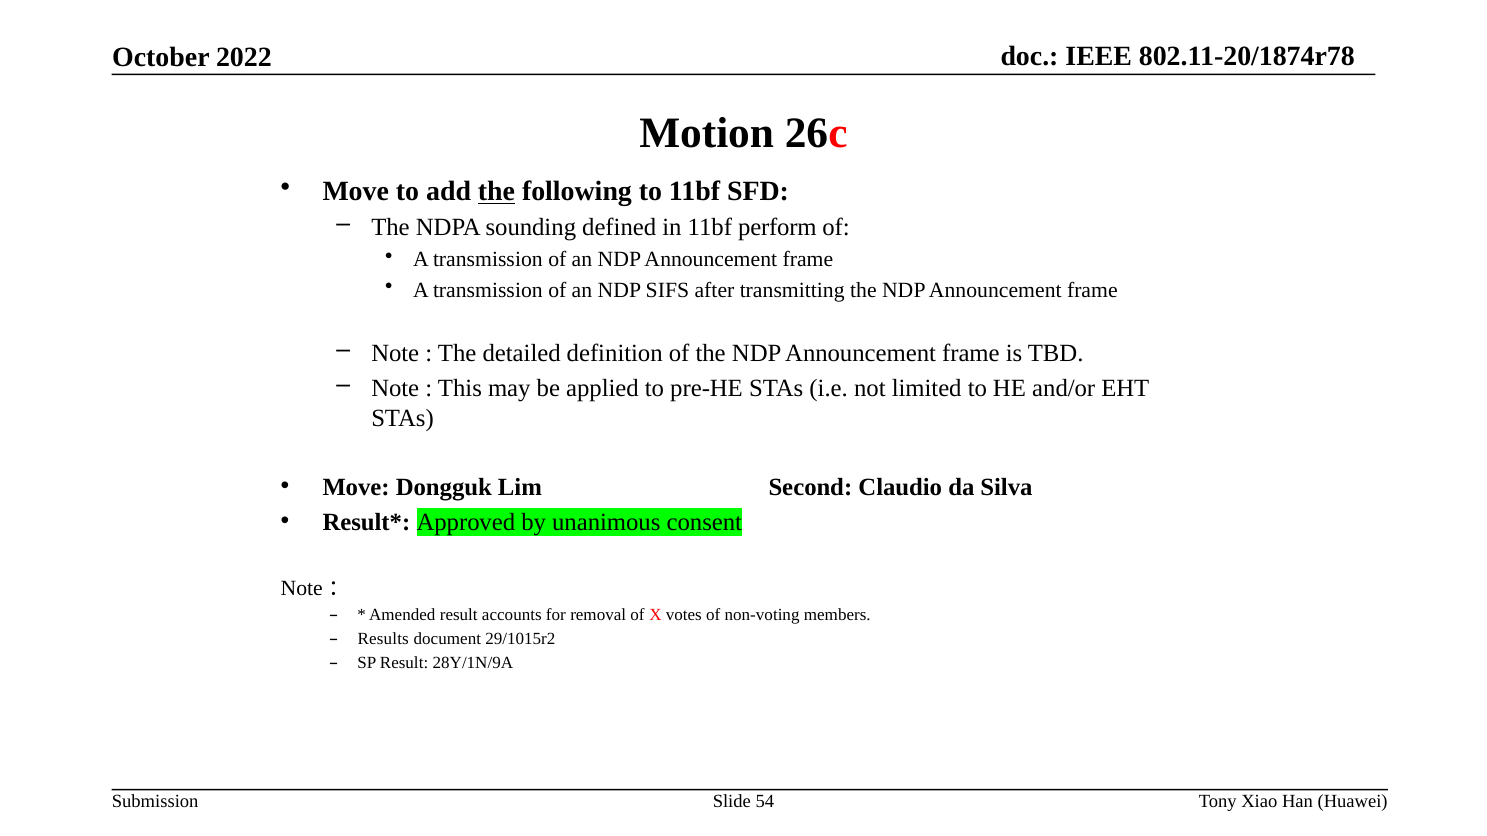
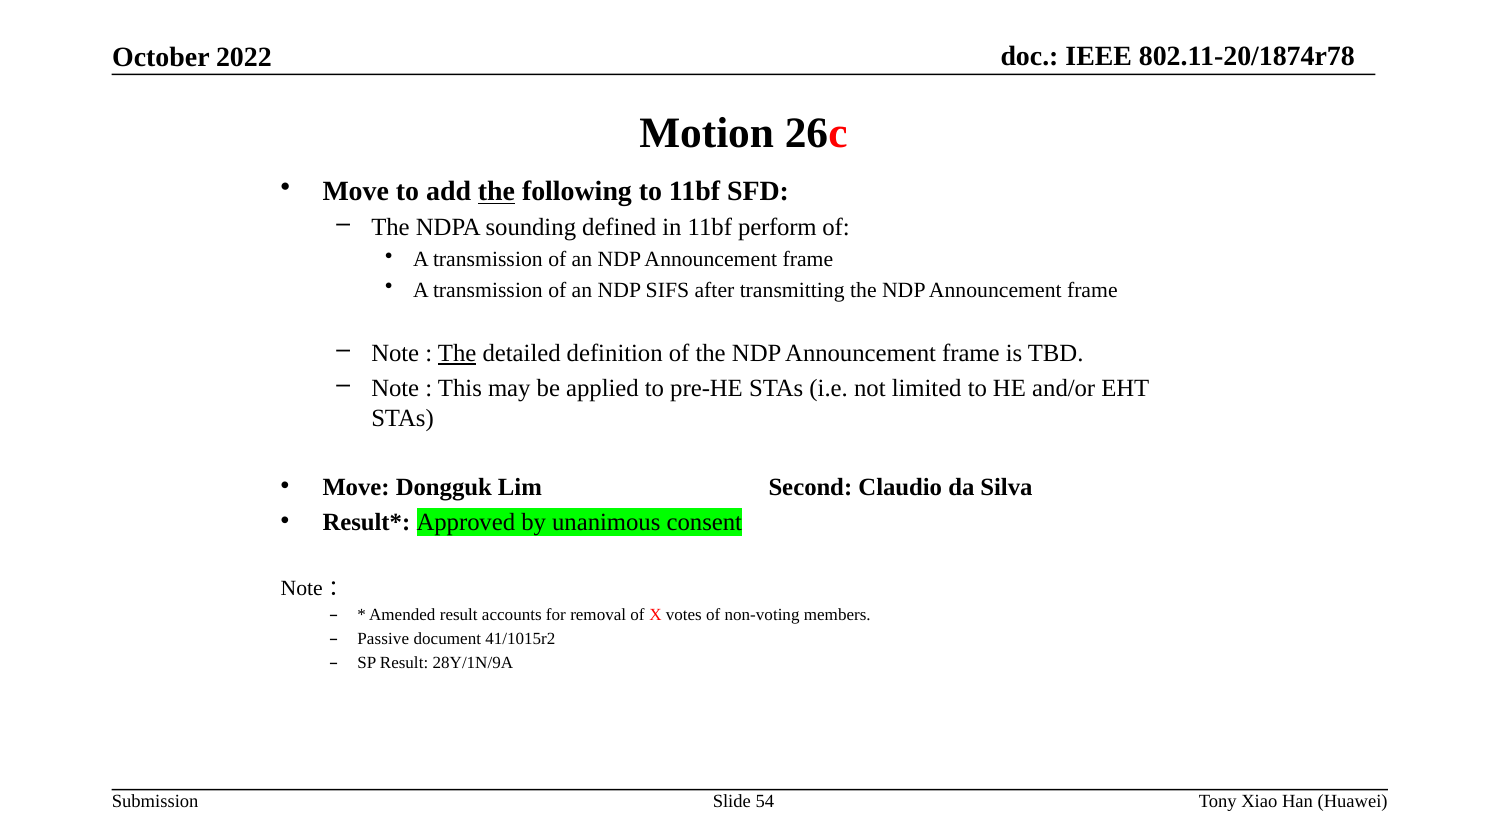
The underline: none -> present (457, 354)
Results: Results -> Passive (383, 639)
29/1015r2: 29/1015r2 -> 41/1015r2 (520, 639)
